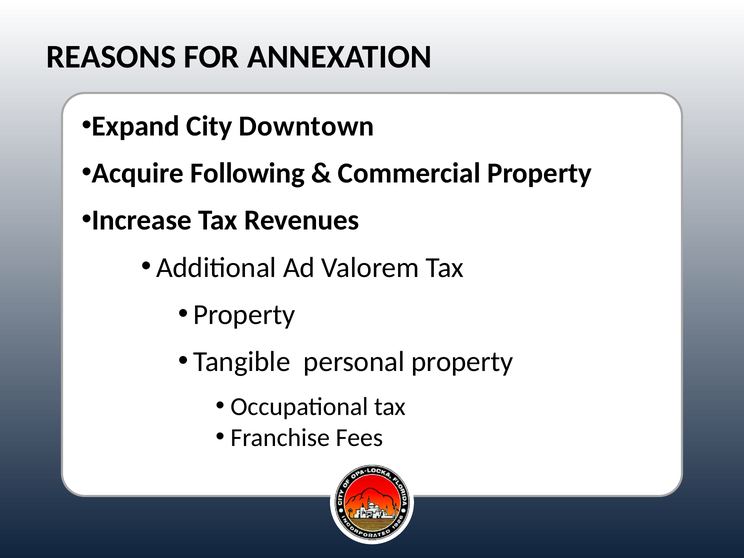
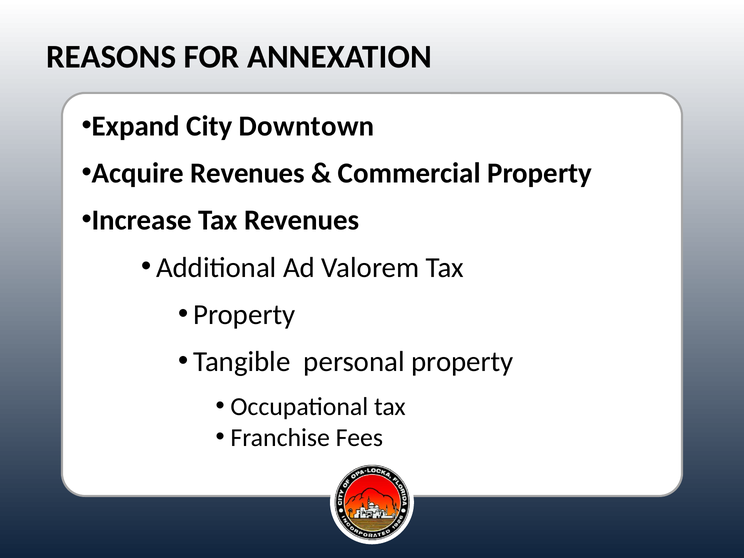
Acquire Following: Following -> Revenues (248, 173)
